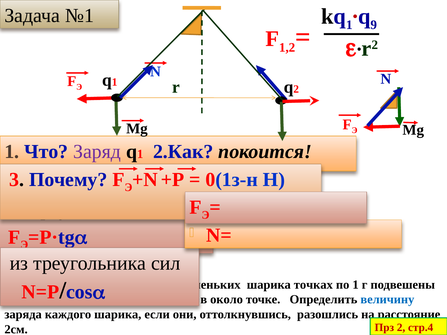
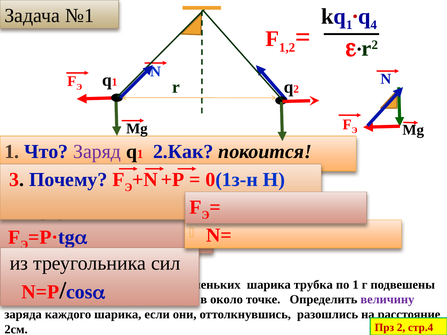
9: 9 -> 4 (374, 25)
точках: точках -> трубка (313, 285)
величину colour: blue -> purple (387, 300)
